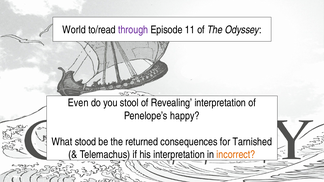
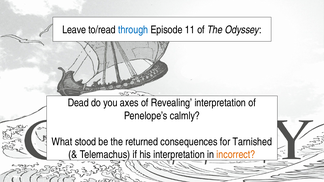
World: World -> Leave (74, 30)
through colour: purple -> blue (133, 30)
Even: Even -> Dead (78, 103)
stool: stool -> axes (129, 103)
happy: happy -> calmly (185, 116)
